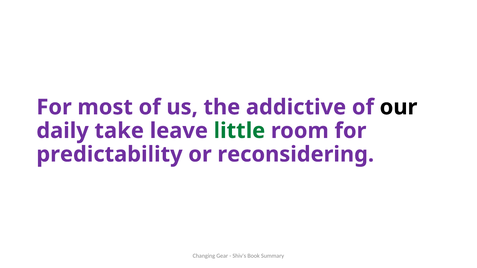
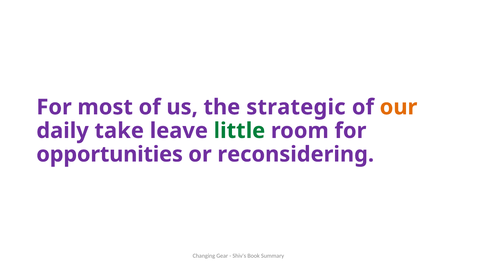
addictive: addictive -> strategic (296, 107)
our colour: black -> orange (399, 107)
predictability: predictability -> opportunities (110, 155)
